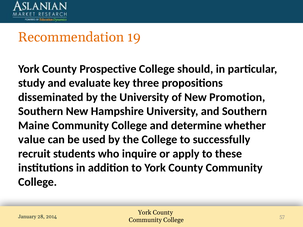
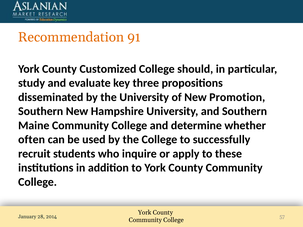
19: 19 -> 91 (134, 37)
Prospective: Prospective -> Customized (108, 69)
value: value -> often (32, 140)
